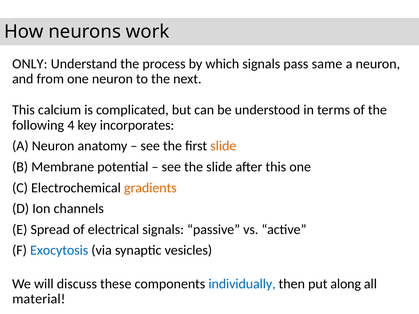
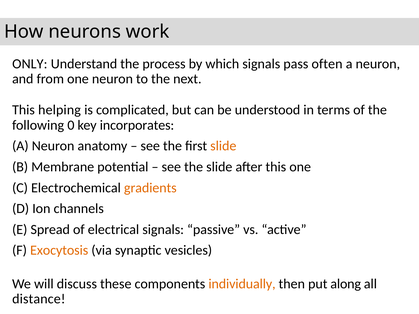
same: same -> often (327, 64)
calcium: calcium -> helping (59, 110)
4: 4 -> 0 (71, 125)
Exocytosis colour: blue -> orange (59, 251)
individually colour: blue -> orange (242, 284)
material: material -> distance (39, 299)
